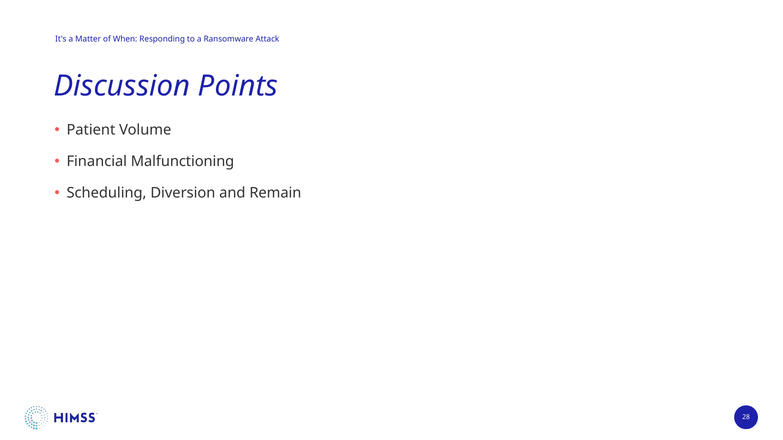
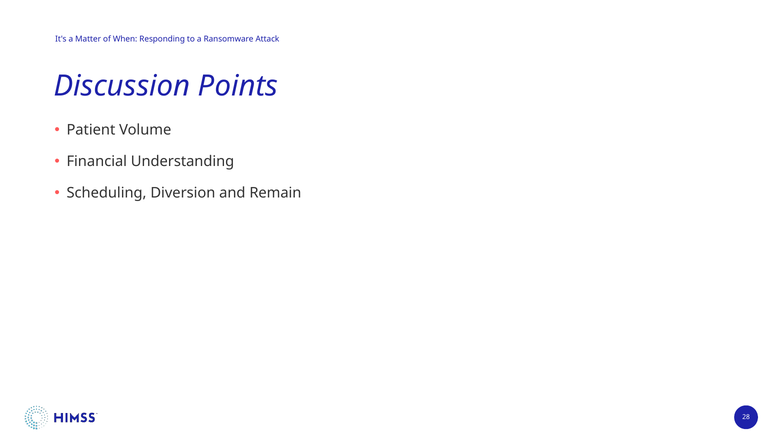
Malfunctioning: Malfunctioning -> Understanding (183, 162)
